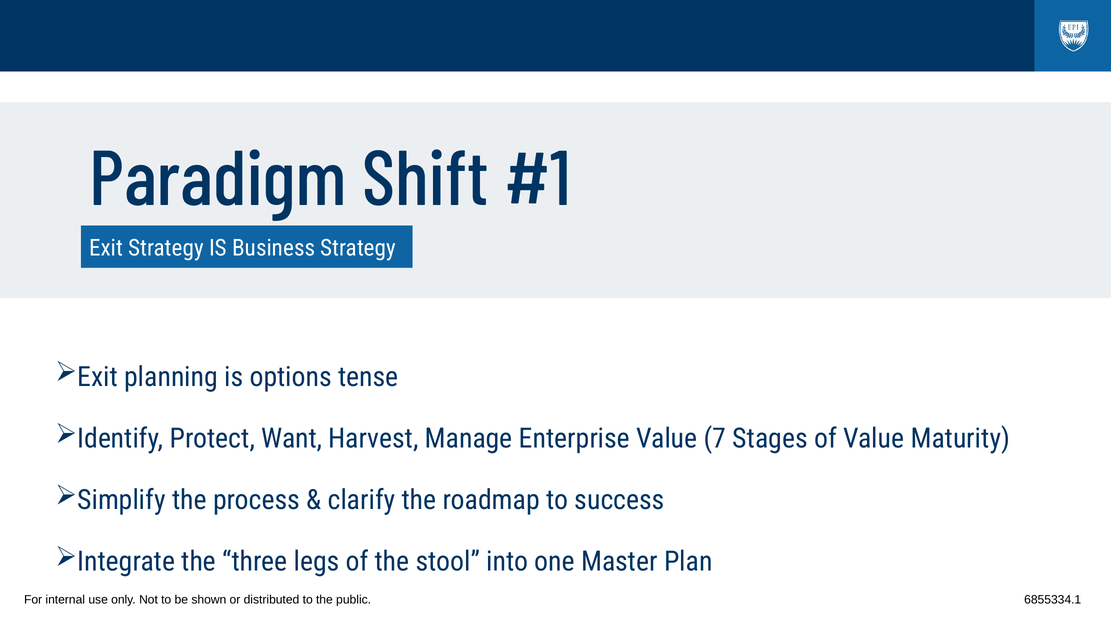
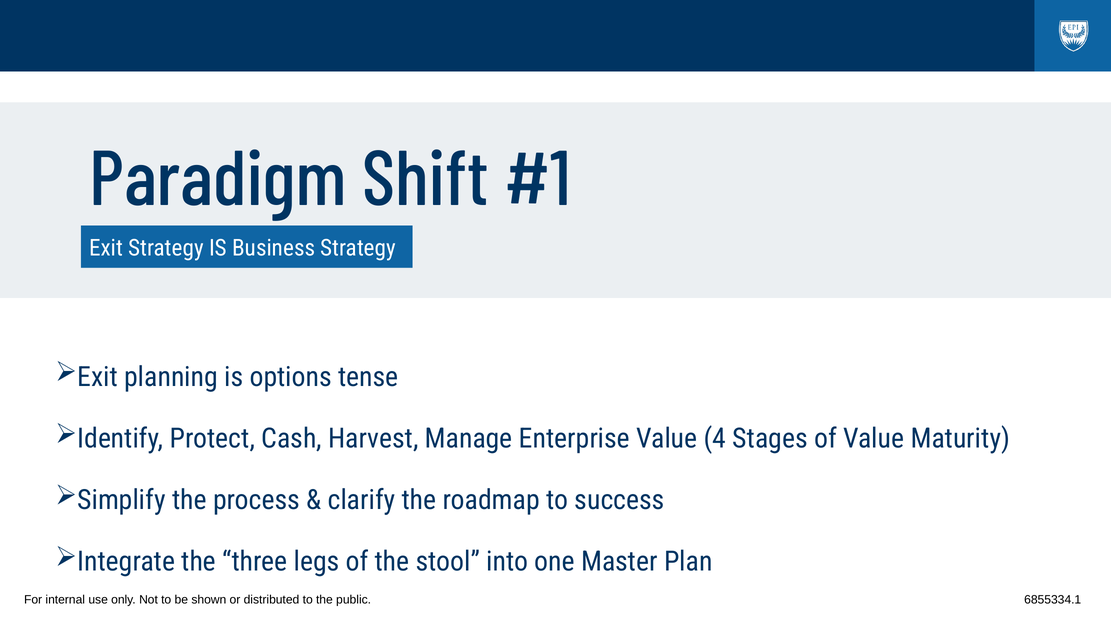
Want: Want -> Cash (292, 438)
7: 7 -> 4 (715, 438)
